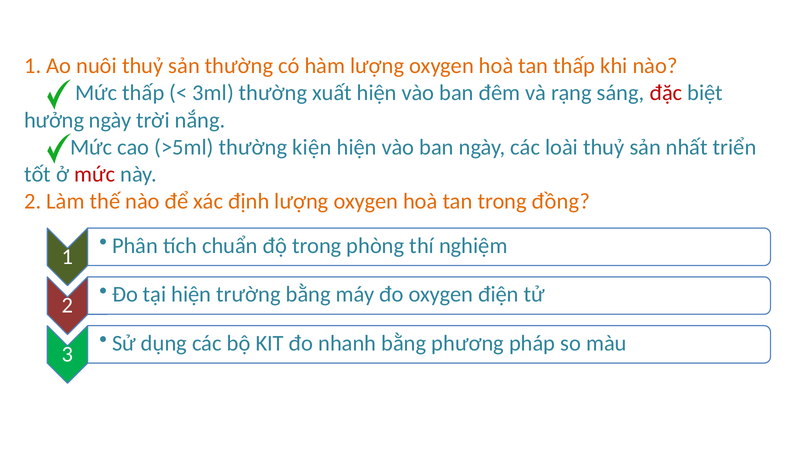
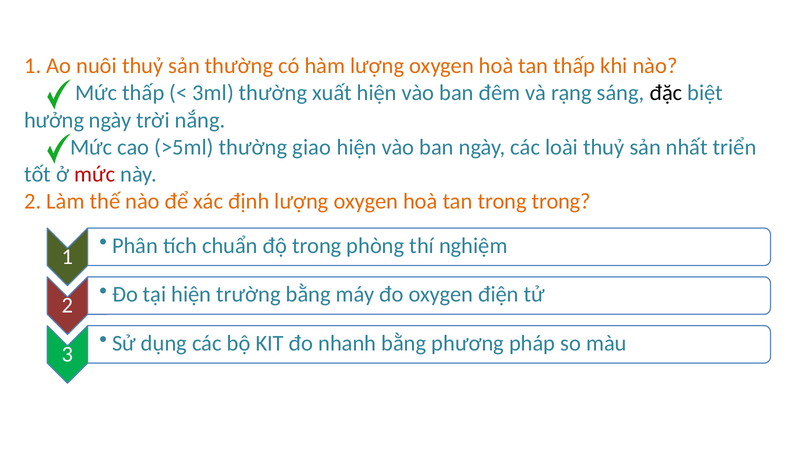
đặc colour: red -> black (666, 93)
kiện: kiện -> giao (312, 147)
trong đồng: đồng -> trong (561, 201)
